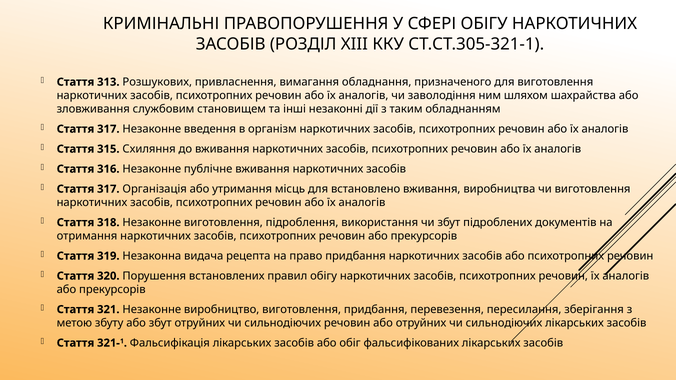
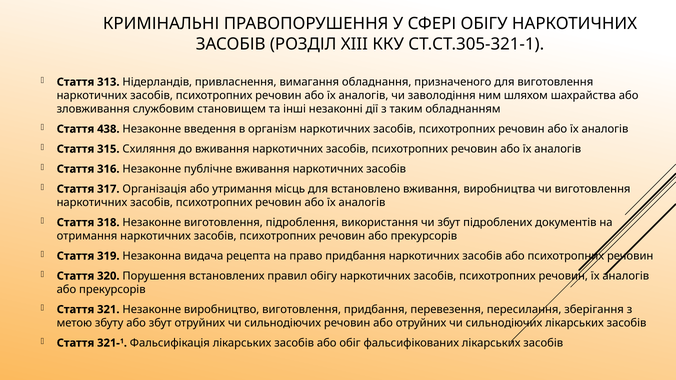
Розшукових: Розшукових -> Нідерландів (157, 82)
317: 317 -> 438 (108, 129)
